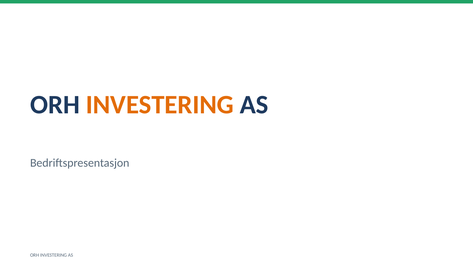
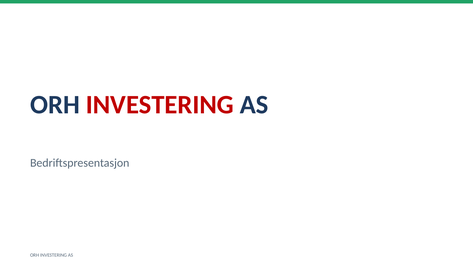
INVESTERING colour: orange -> red (160, 105)
